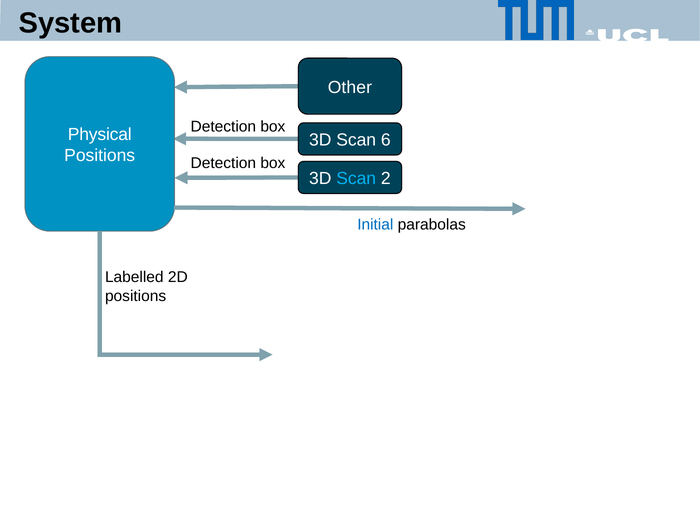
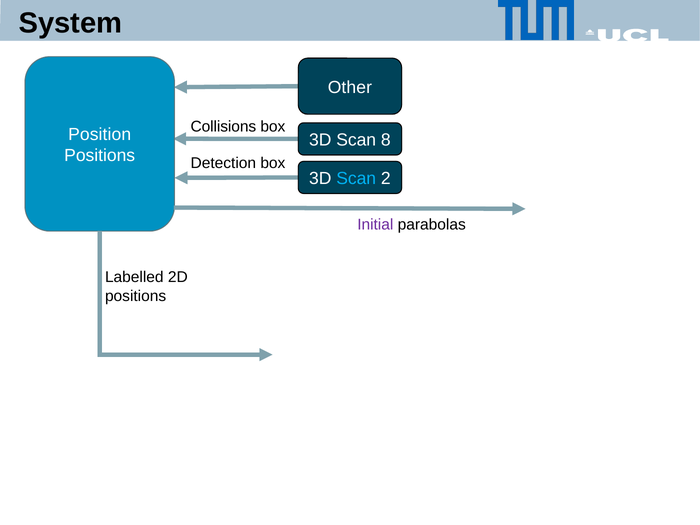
Detection: Detection -> Collisions (223, 127)
Physical: Physical -> Position (100, 135)
6: 6 -> 8 (386, 140)
Initial colour: blue -> purple (375, 224)
